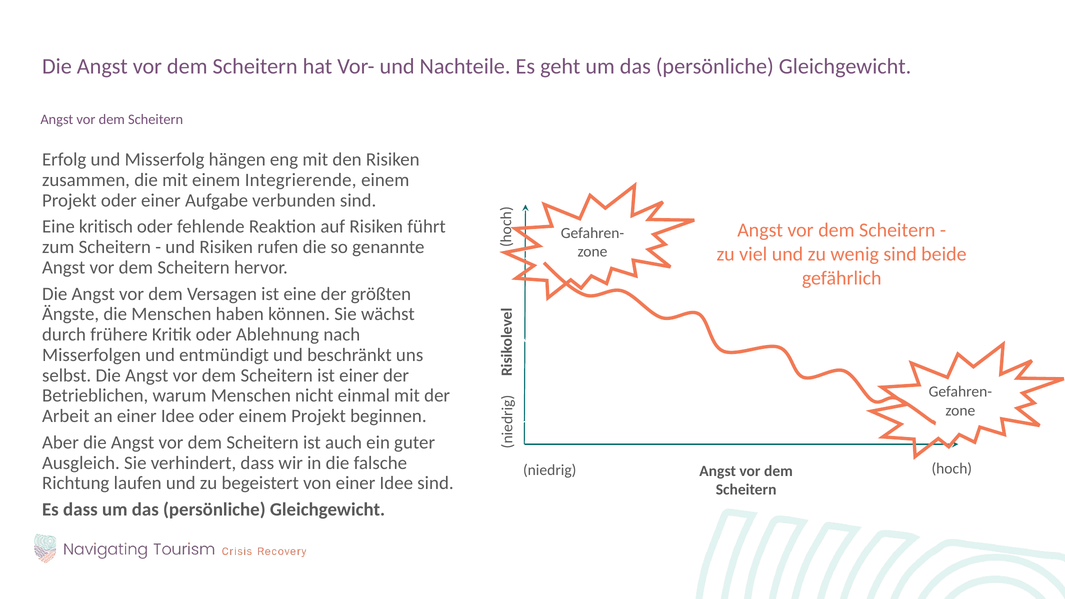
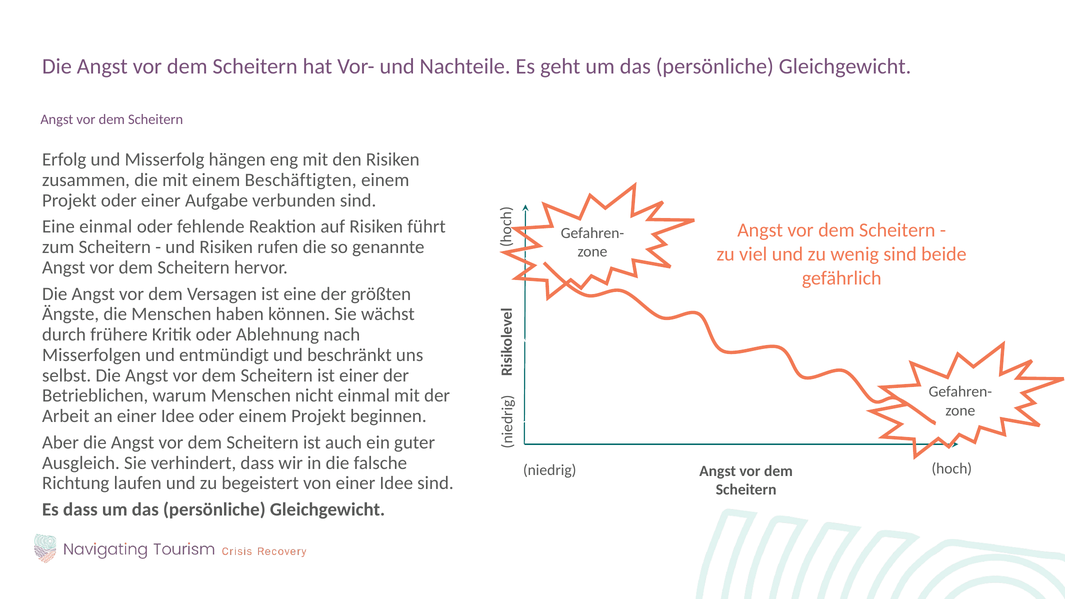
Integrierende: Integrierende -> Beschäftigten (301, 180)
Eine kritisch: kritisch -> einmal (106, 227)
